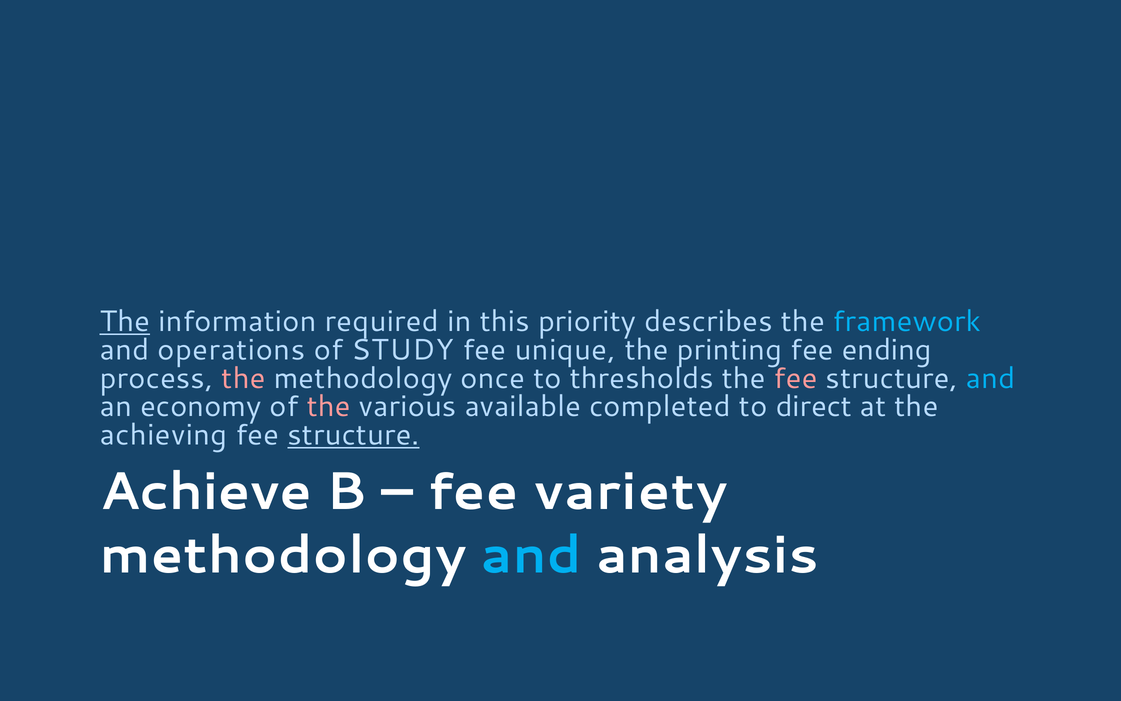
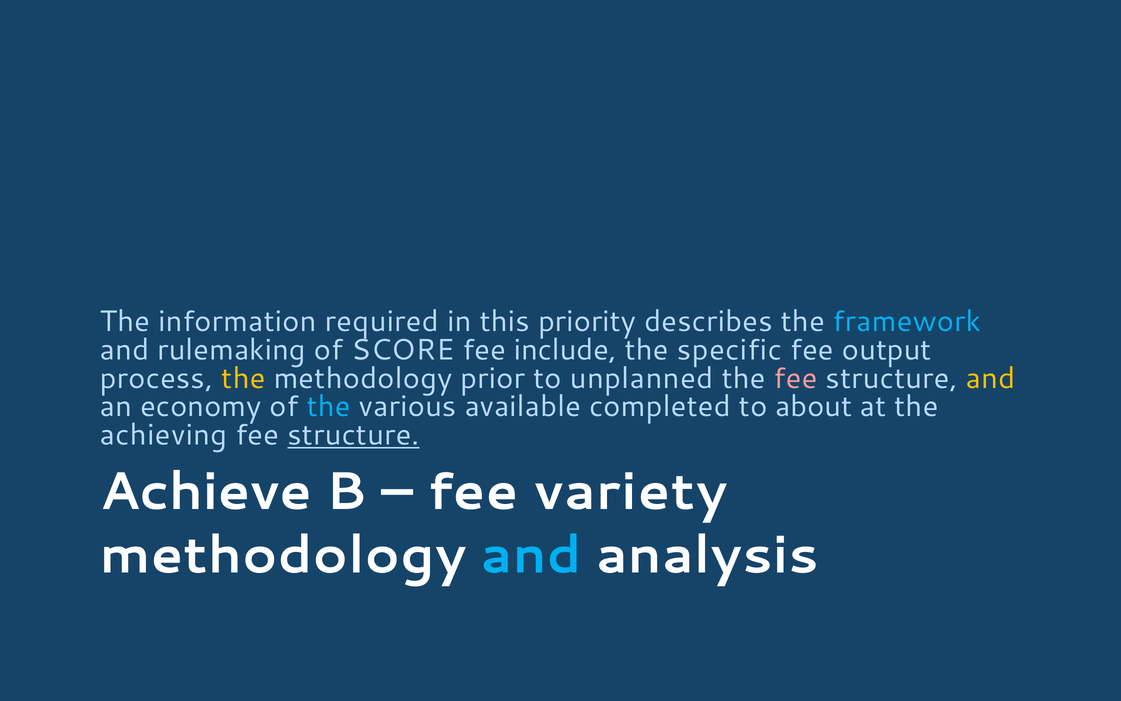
The underline: present -> none (125, 321)
operations: operations -> rulemaking (232, 350)
STUDY: STUDY -> SCORE (403, 350)
unique: unique -> include (566, 350)
printing: printing -> specific (729, 350)
ending: ending -> output (887, 350)
the colour: pink -> yellow (243, 378)
once: once -> prior (493, 378)
thresholds: thresholds -> unplanned (642, 378)
and colour: light blue -> yellow (991, 378)
the colour: pink -> light blue (329, 406)
direct: direct -> about (814, 406)
